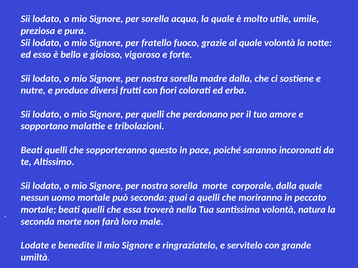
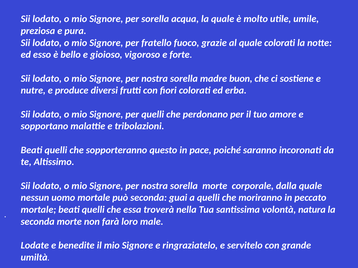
quale volontà: volontà -> colorati (280, 43)
madre dalla: dalla -> buon (241, 79)
